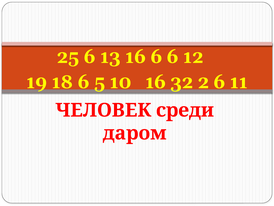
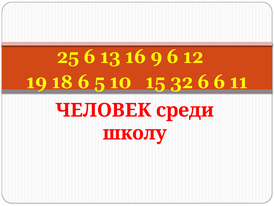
16 6: 6 -> 9 (156, 57)
10 16: 16 -> 15 (155, 82)
32 2: 2 -> 6 (203, 82)
даром: даром -> школу (135, 133)
